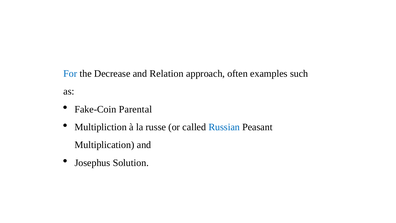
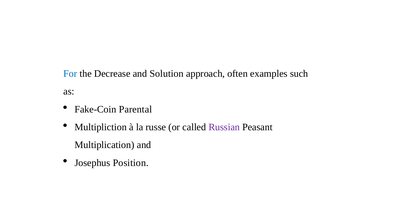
Relation: Relation -> Solution (167, 74)
Russian colour: blue -> purple (224, 127)
Solution: Solution -> Position (131, 163)
